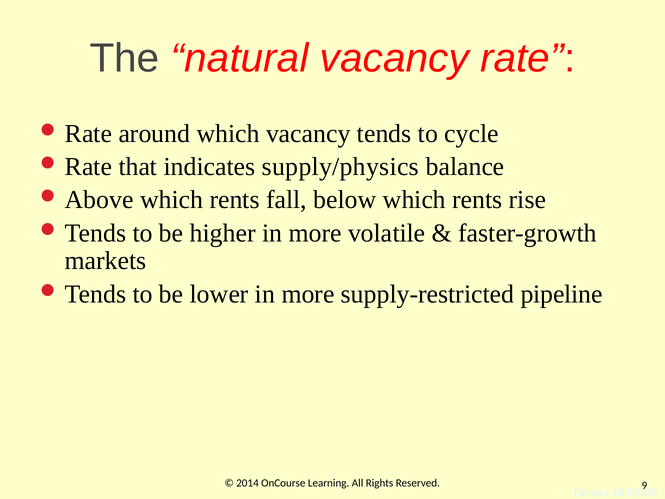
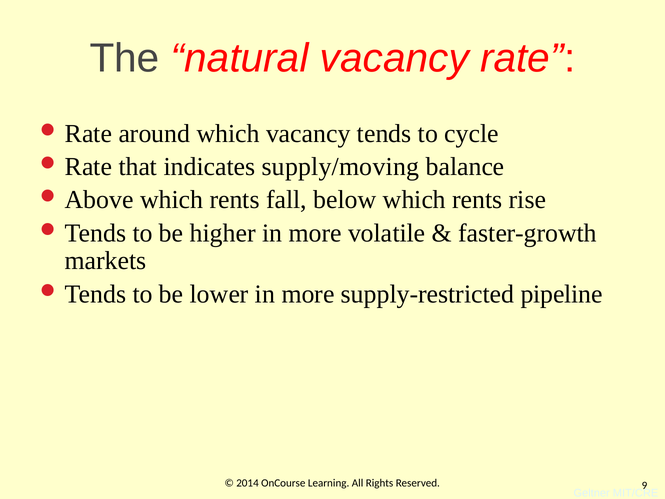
supply/physics: supply/physics -> supply/moving (340, 167)
